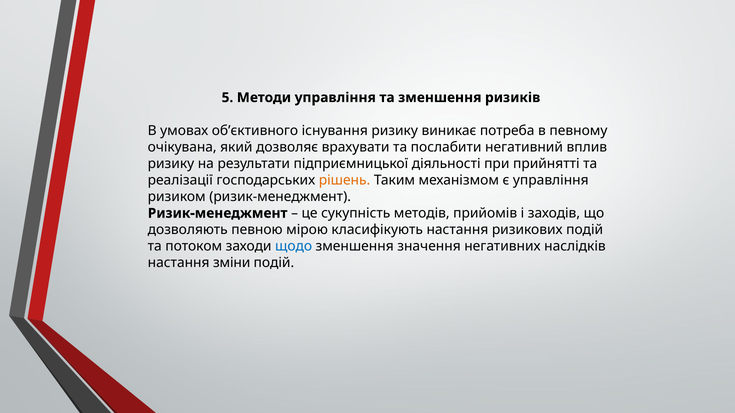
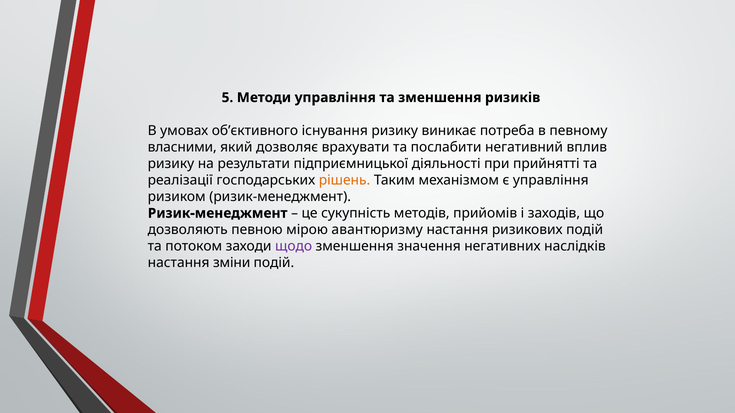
очікувана: очікувана -> власними (182, 147)
класифікують: класифікують -> авантюризму (377, 230)
щодо colour: blue -> purple (294, 247)
